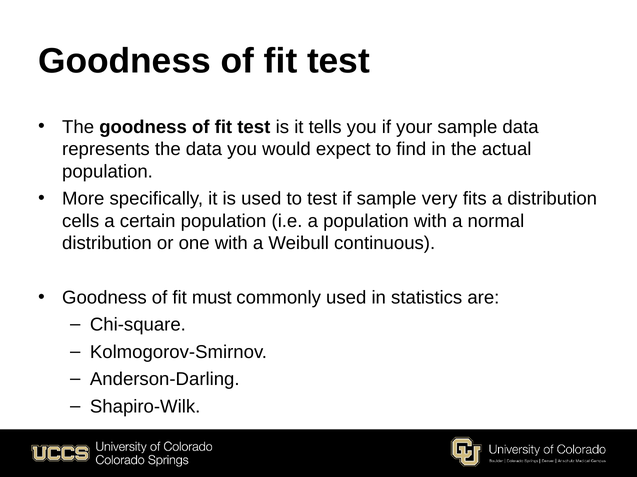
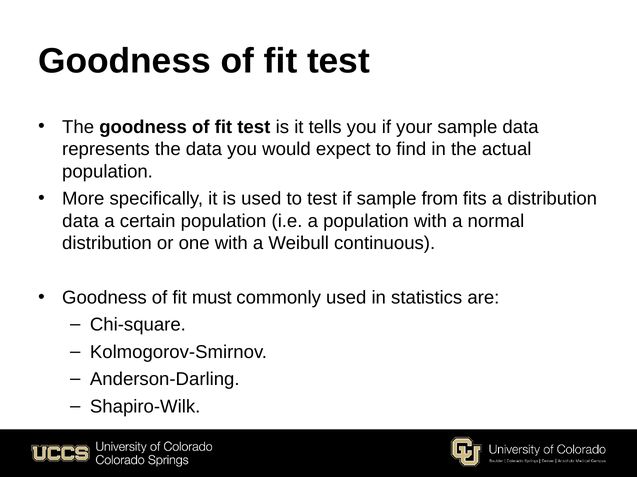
very: very -> from (440, 199)
cells: cells -> data (81, 221)
